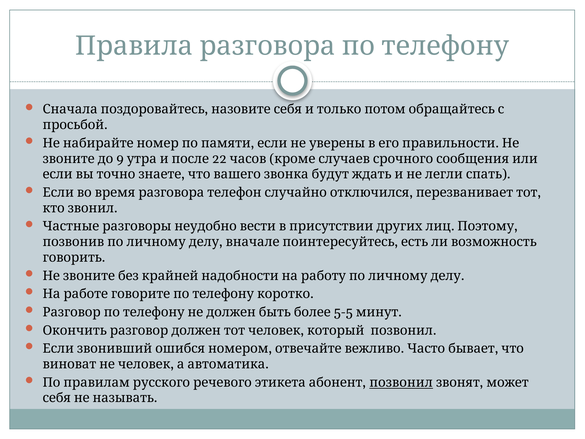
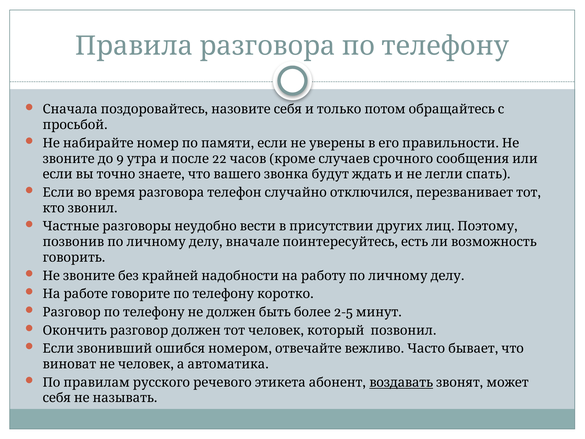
5-5: 5-5 -> 2-5 (343, 312)
позвонил: позвонил -> воздавать (401, 382)
